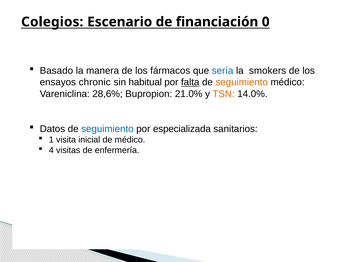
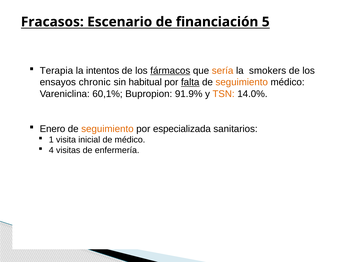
Colegios: Colegios -> Fracasos (52, 22)
0: 0 -> 5 (266, 22)
Basado: Basado -> Terapia (56, 71)
manera: manera -> intentos (103, 71)
fármacos underline: none -> present (170, 71)
sería colour: blue -> orange (223, 71)
28,6%: 28,6% -> 60,1% (108, 94)
21.0%: 21.0% -> 91.9% (189, 94)
Datos: Datos -> Enero (52, 129)
seguimiento colour: blue -> orange (107, 129)
